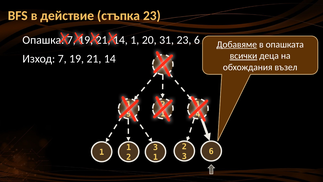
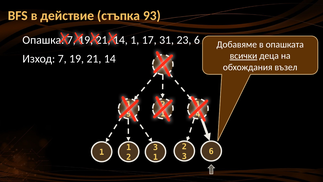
стъпка 23: 23 -> 93 (152, 16)
20: 20 -> 17 (149, 40)
Добавяме underline: present -> none (237, 44)
